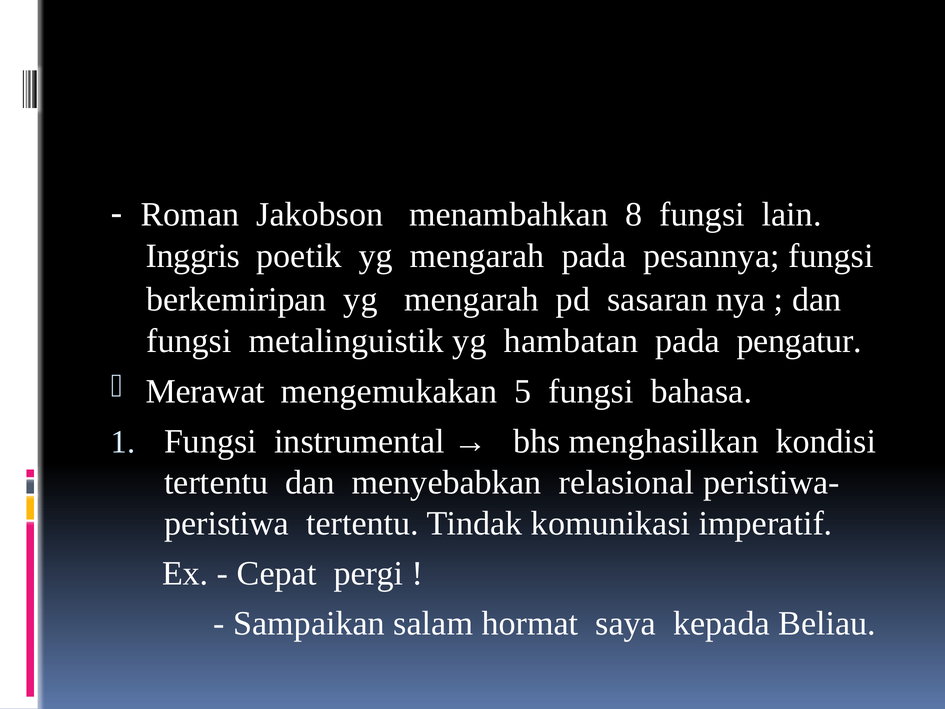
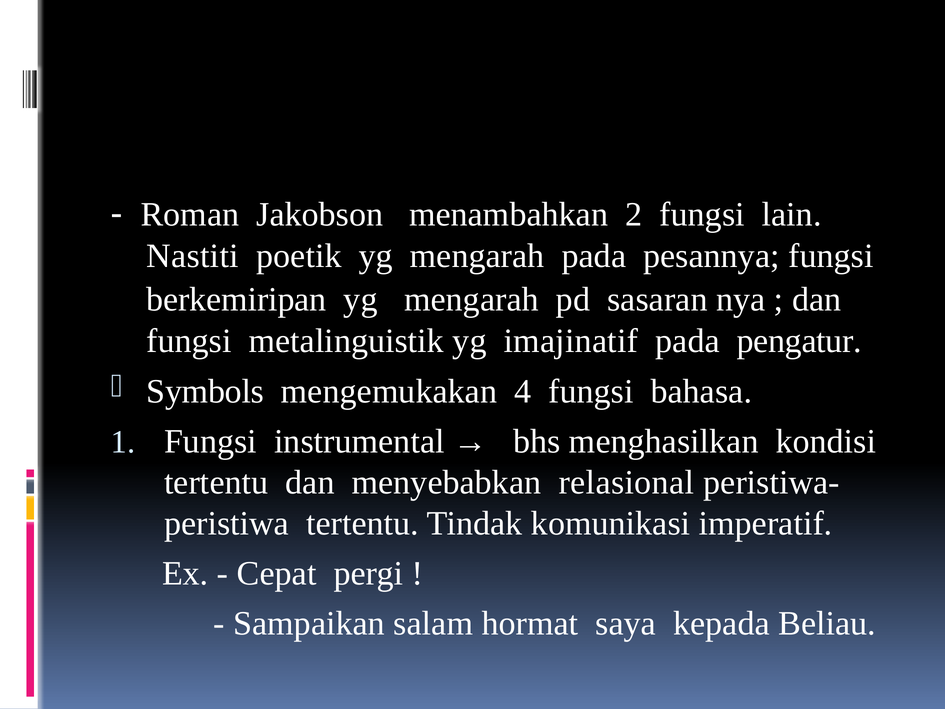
8: 8 -> 2 (634, 214)
Inggris: Inggris -> Nastiti (193, 256)
hambatan: hambatan -> imajinatif (571, 341)
Merawat: Merawat -> Symbols (205, 391)
5: 5 -> 4 (523, 391)
